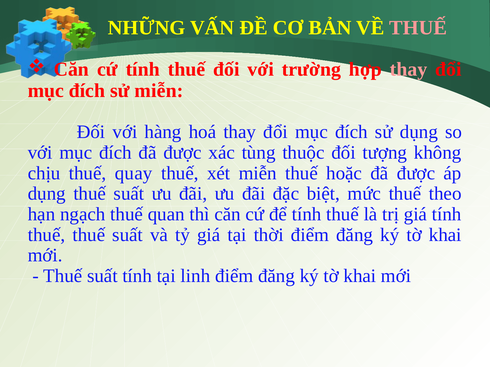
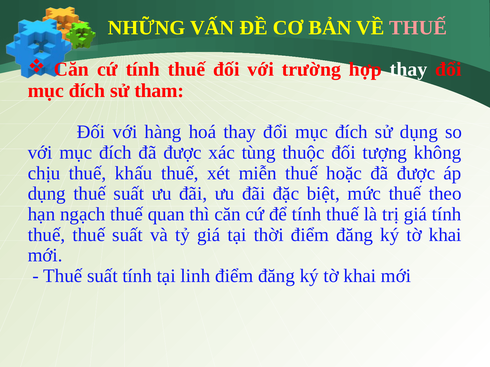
thay colour: pink -> white (409, 69)
sử miễn: miễn -> tham (159, 91)
quay: quay -> khấu (134, 173)
